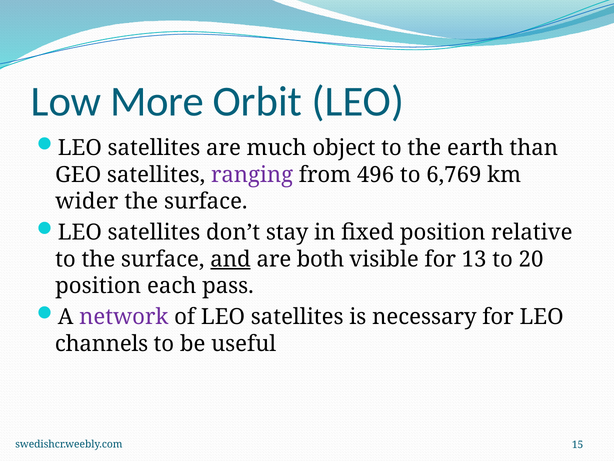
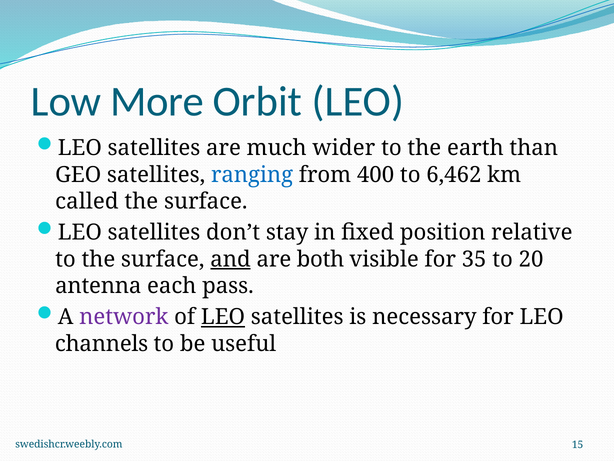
object: object -> wider (344, 148)
ranging colour: purple -> blue (252, 175)
496: 496 -> 400 (376, 175)
6,769: 6,769 -> 6,462 (454, 175)
wider: wider -> called (87, 201)
13: 13 -> 35 (474, 259)
position: position -> antenna (98, 286)
LEO underline: none -> present (223, 317)
